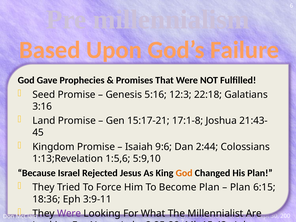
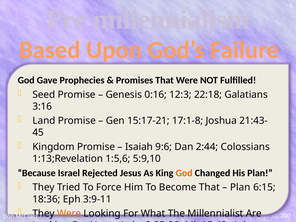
5:16: 5:16 -> 0:16 (156, 95)
Become Plan: Plan -> That (209, 187)
Were colour: purple -> orange (69, 213)
